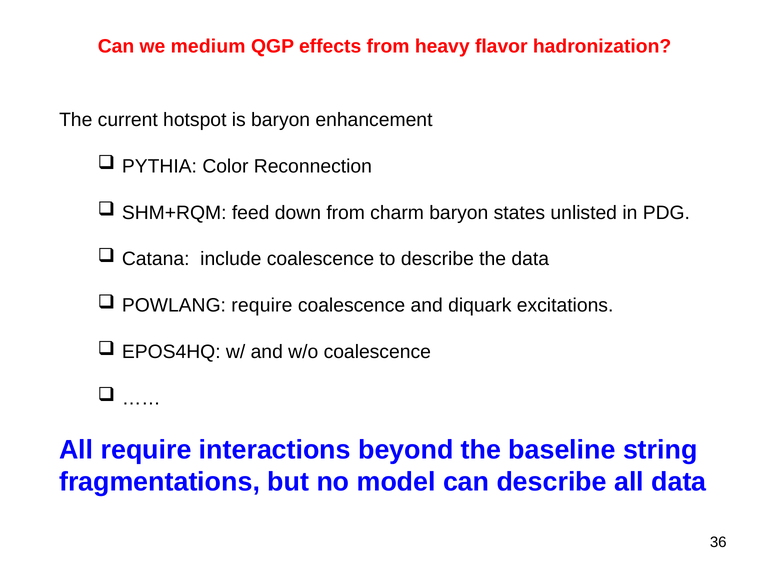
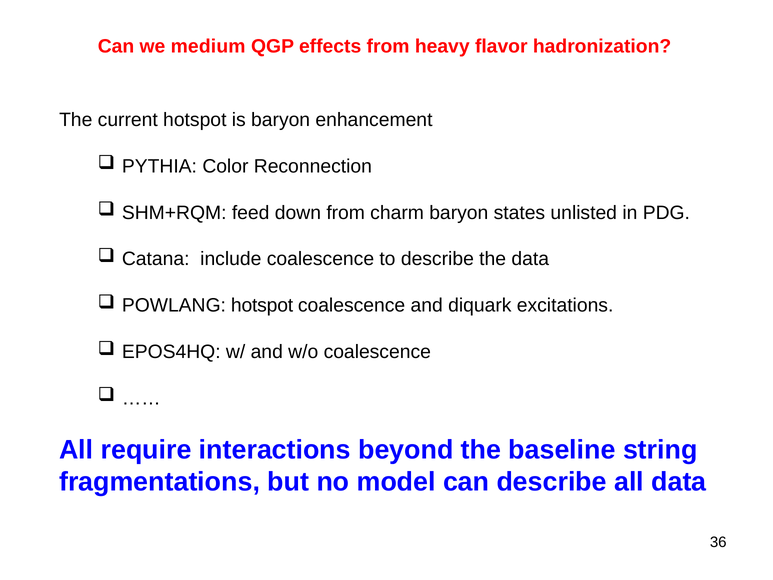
POWLANG require: require -> hotspot (262, 305)
